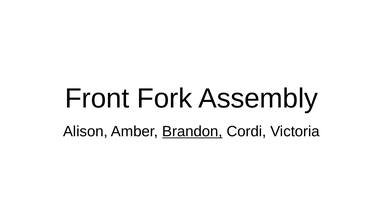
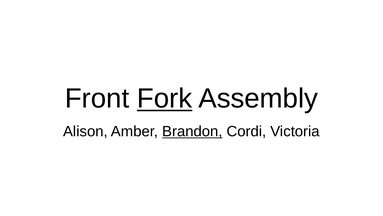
Fork underline: none -> present (165, 98)
